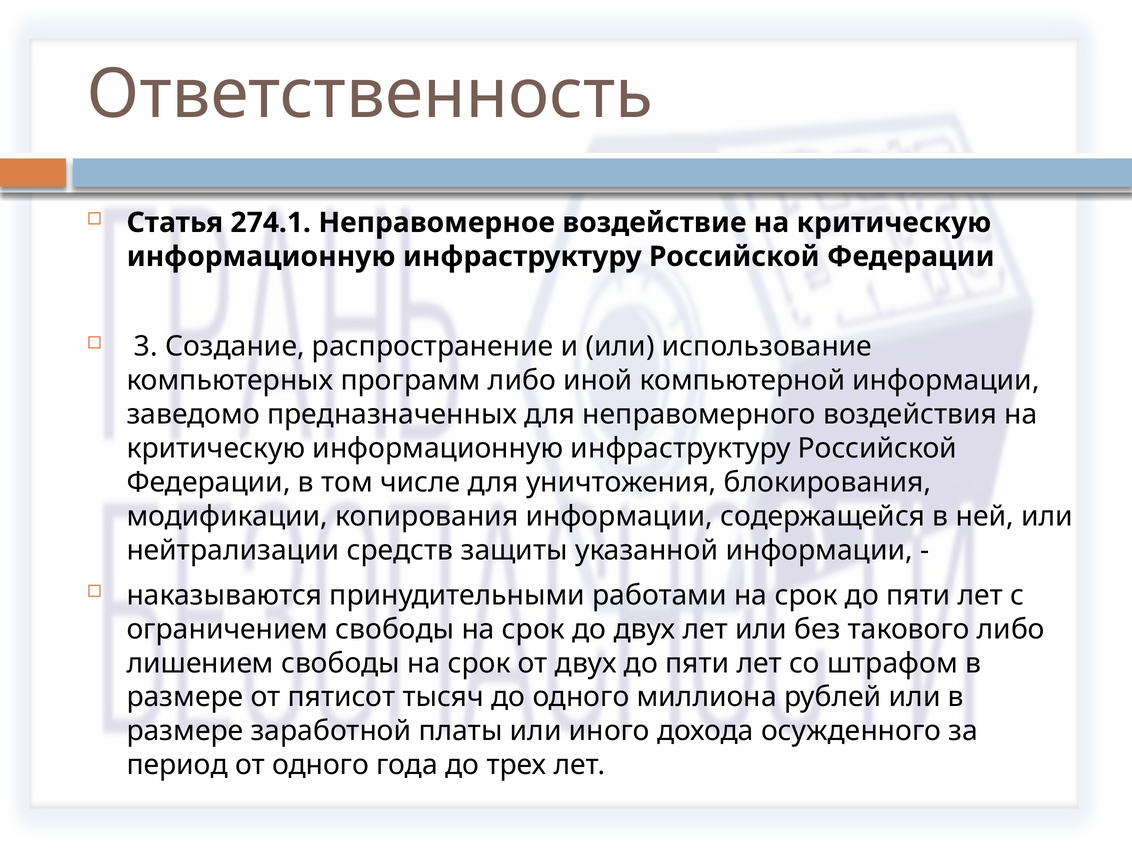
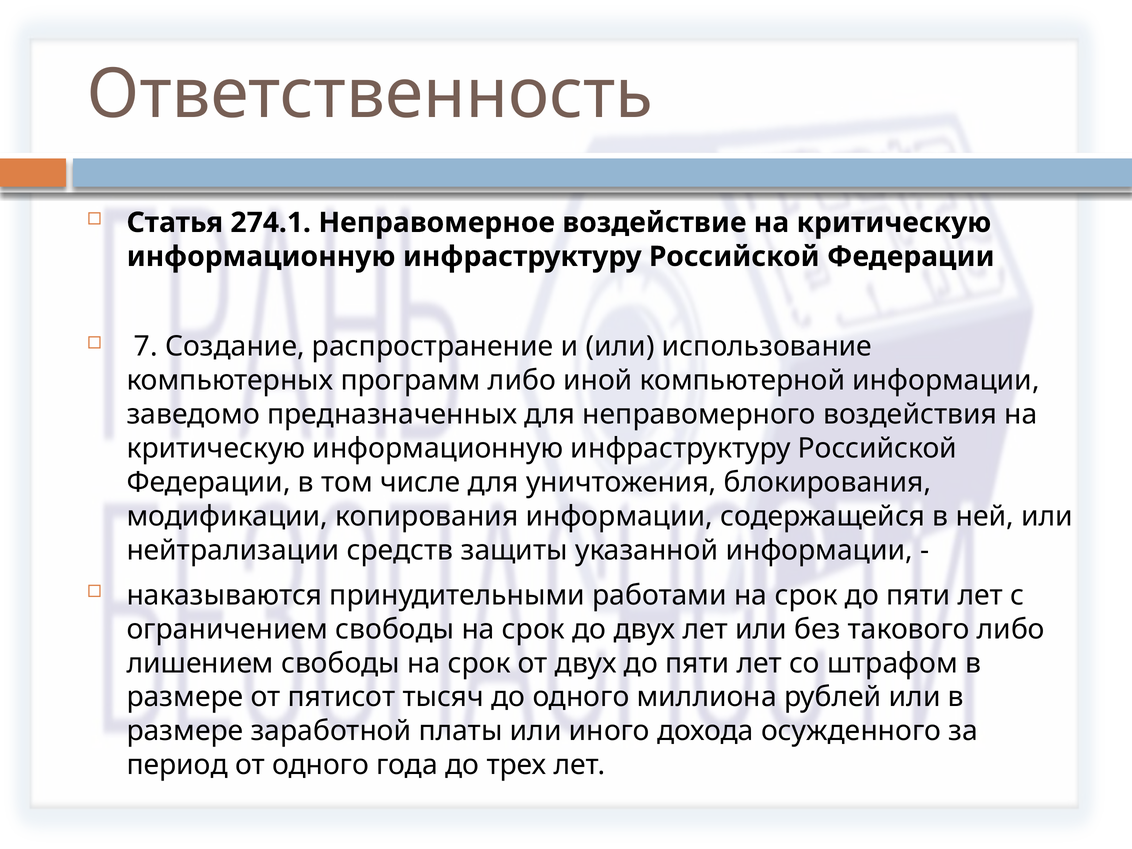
3: 3 -> 7 (146, 347)
